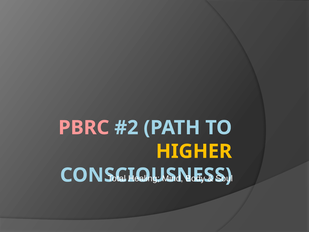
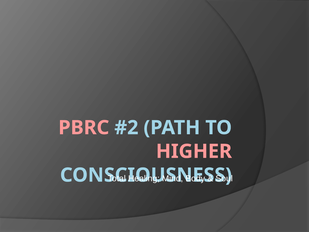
HIGHER colour: yellow -> pink (194, 151)
